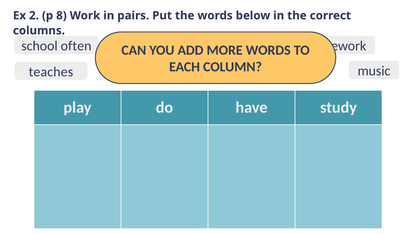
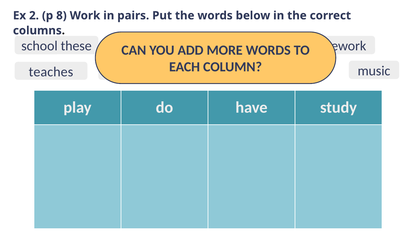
often: often -> these (76, 46)
